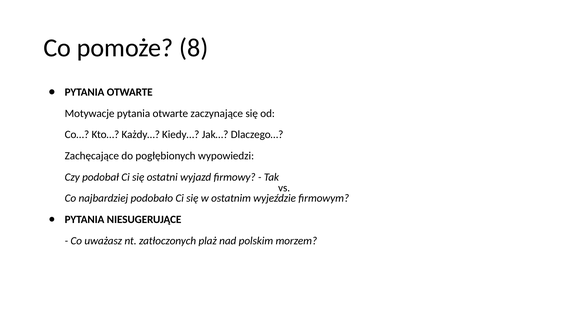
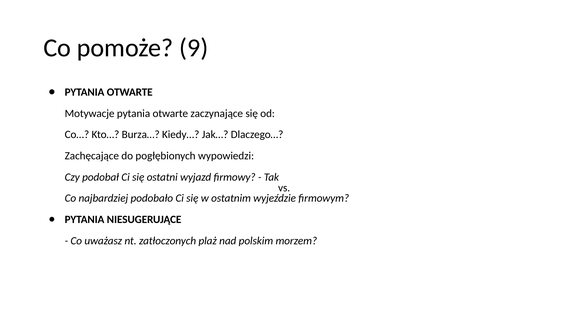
8: 8 -> 9 (194, 48)
Każdy…: Każdy… -> Burza… (141, 135)
